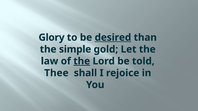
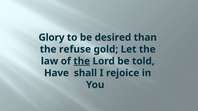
desired underline: present -> none (113, 38)
simple: simple -> refuse (75, 49)
Thee: Thee -> Have (56, 73)
